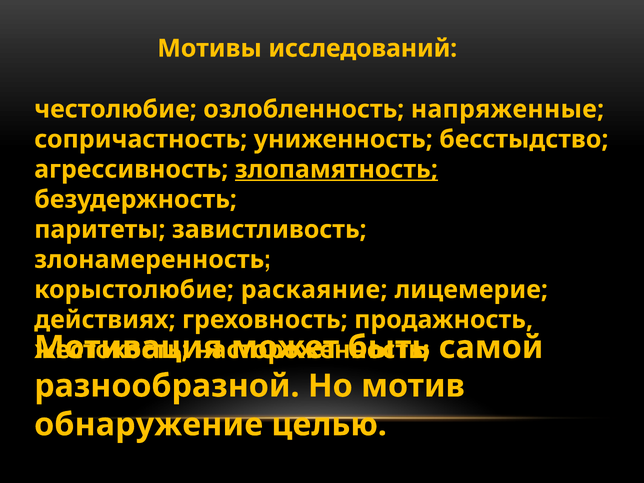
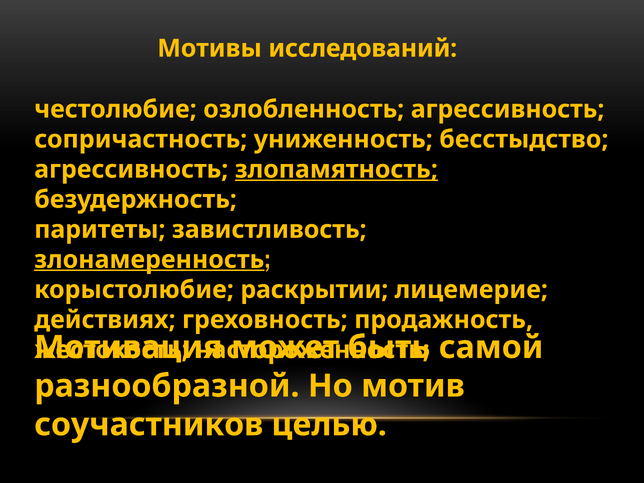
озлобленность напряженные: напряженные -> агрессивность (508, 109)
злонамеренность underline: none -> present (149, 260)
раскаяние: раскаяние -> раскрытии (314, 290)
обнаружение: обнаружение -> соучастников (149, 425)
